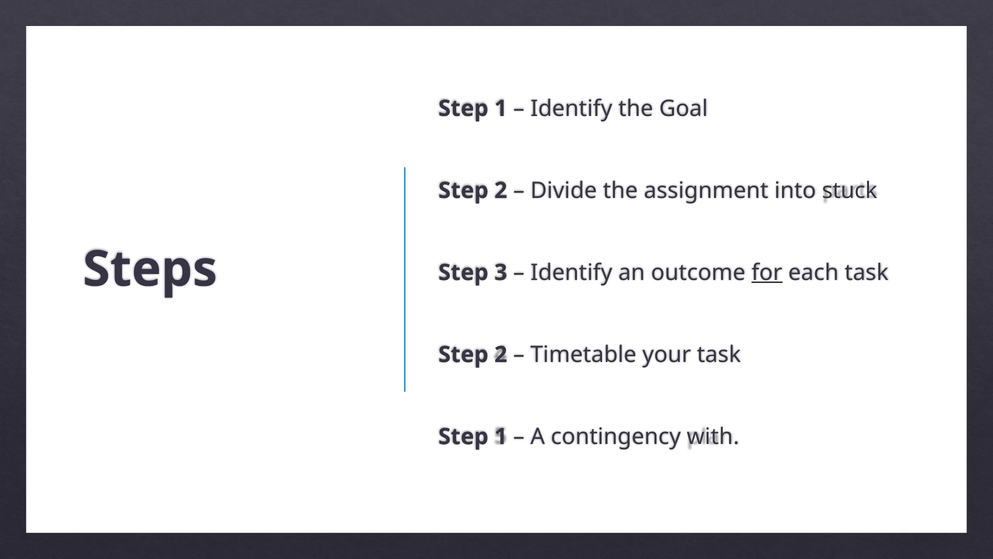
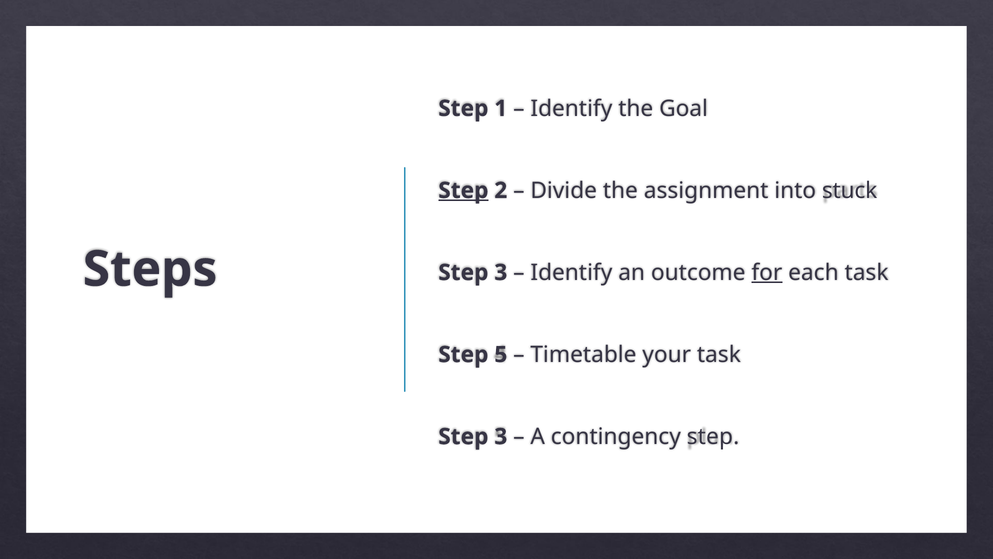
Step underline: none -> present (463, 190)
2: 2 -> 5 (501, 354)
1: 1 -> 3 (501, 436)
contingency with: with -> step (713, 436)
